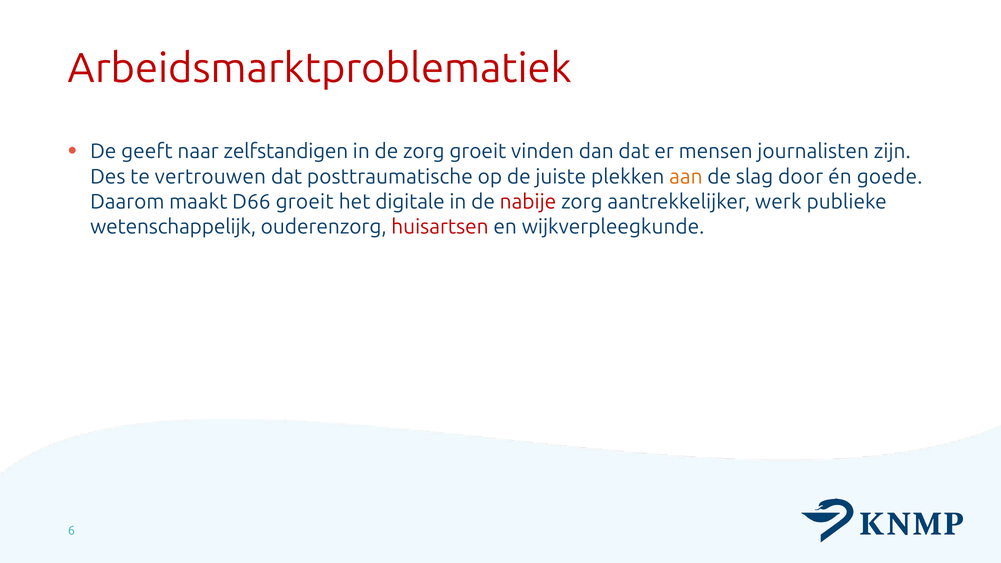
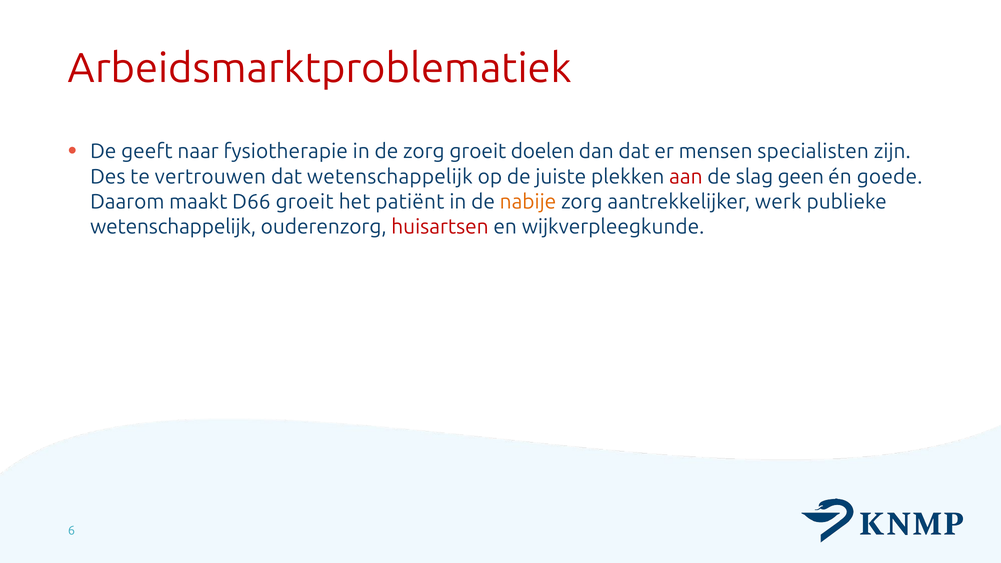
zelfstandigen: zelfstandigen -> fysiotherapie (286, 152)
vinden: vinden -> doelen (543, 152)
journalisten: journalisten -> specialisten (813, 152)
dat posttraumatische: posttraumatische -> wetenschappelijk (390, 177)
aan colour: orange -> red (686, 177)
door: door -> geen (801, 177)
digitale: digitale -> patiënt (410, 202)
nabije colour: red -> orange (528, 202)
